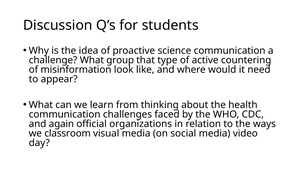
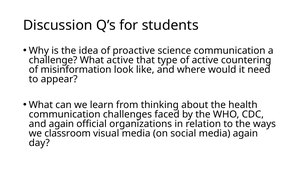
What group: group -> active (120, 60)
media video: video -> again (245, 134)
